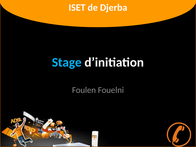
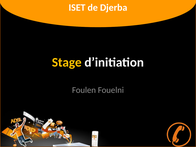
Stage colour: light blue -> yellow (67, 62)
